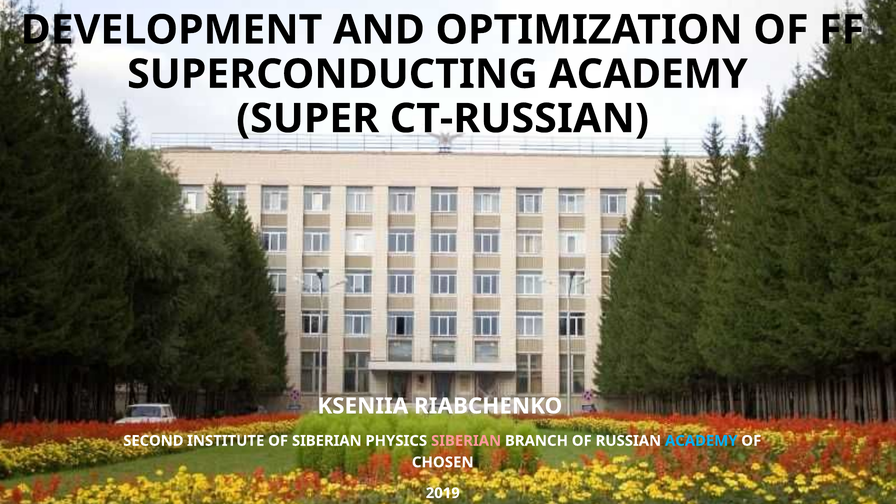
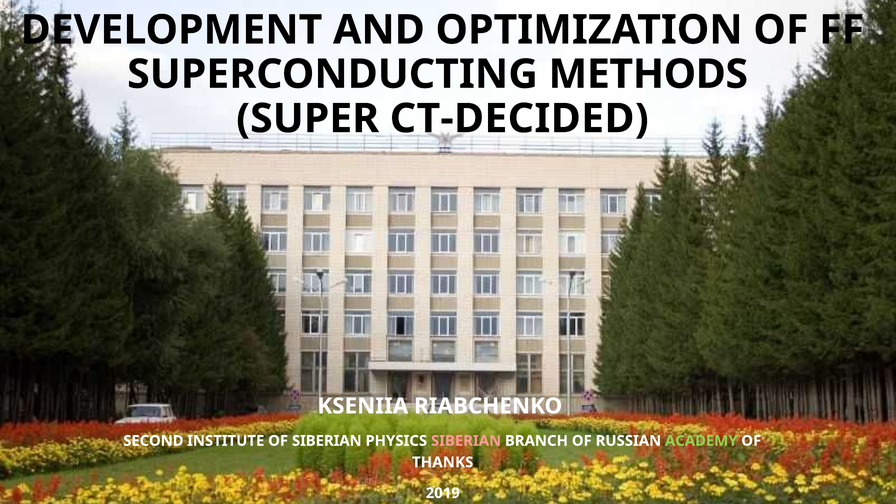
SUPERCONDUCTING ACADEMY: ACADEMY -> METHODS (648, 74)
CT-RUSSIAN: CT-RUSSIAN -> CT-DECIDED (519, 119)
ACADEMY colour: light blue -> light green (701, 441)
CHOSEN: CHOSEN -> THANKS (443, 462)
